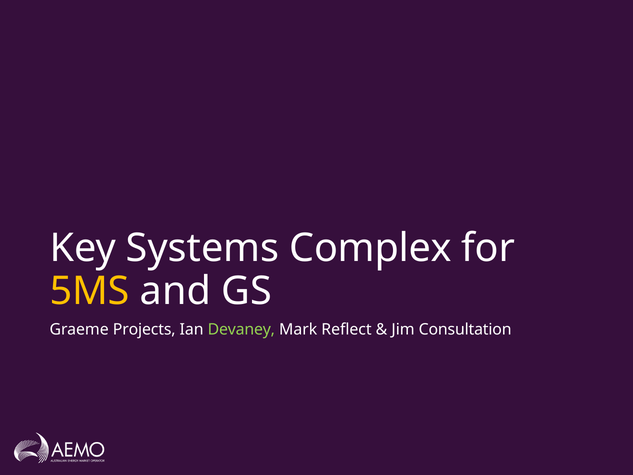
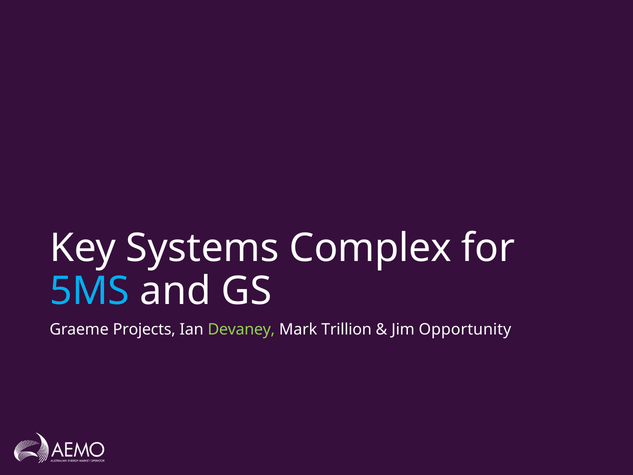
5MS colour: yellow -> light blue (90, 291)
Reflect: Reflect -> Trillion (347, 329)
Consultation: Consultation -> Opportunity (465, 329)
